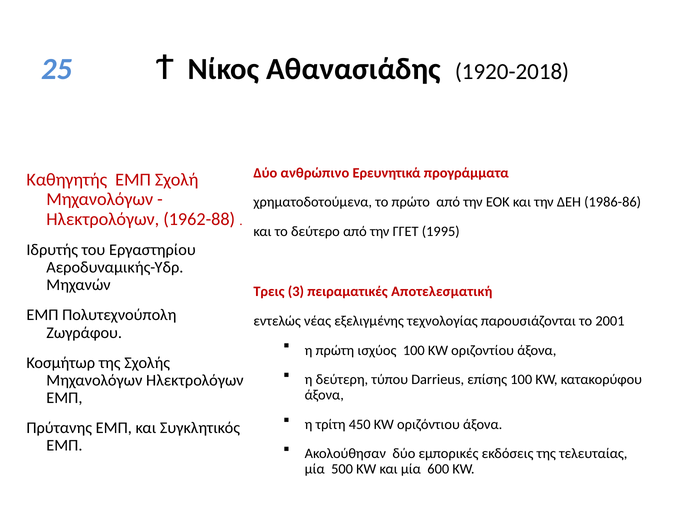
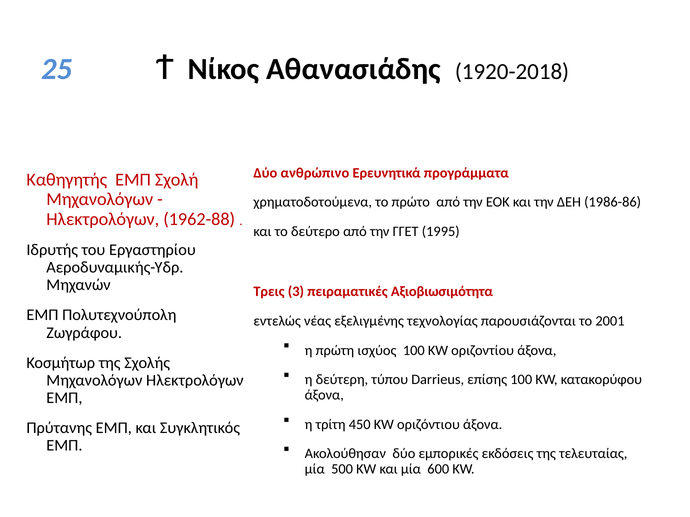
Αποτελεσματική: Αποτελεσματική -> Αξιοβιωσιμότητα (442, 292)
